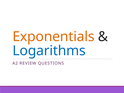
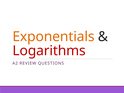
Logarithms colour: blue -> red (49, 51)
